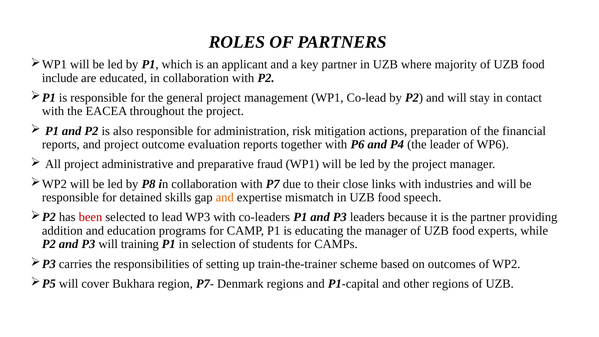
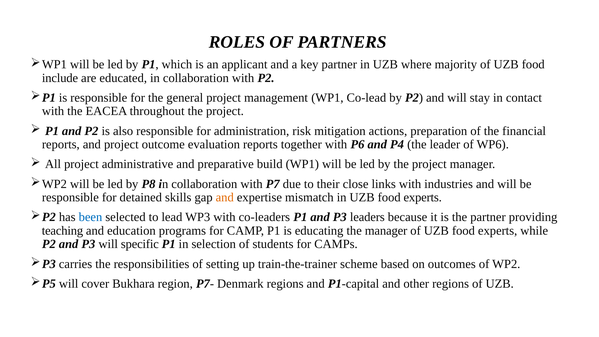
fraud: fraud -> build (270, 164)
in UZB food speech: speech -> experts (423, 197)
been colour: red -> blue (90, 217)
addition: addition -> teaching (62, 231)
training: training -> specific (140, 244)
